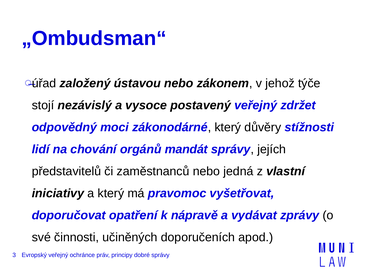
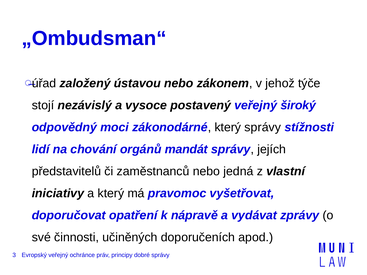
zdržet: zdržet -> široký (298, 105)
který důvěry: důvěry -> správy (263, 127)
